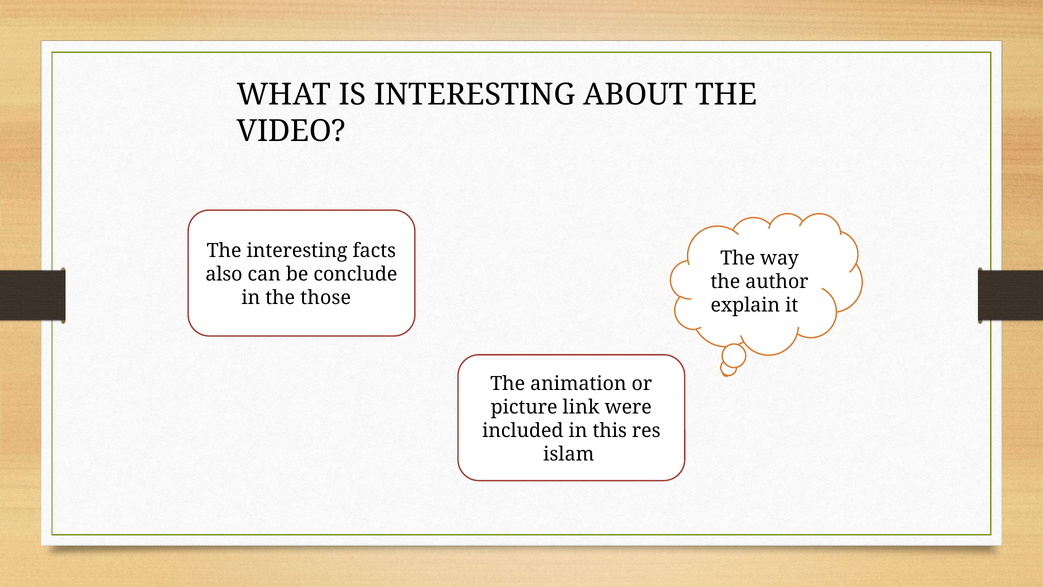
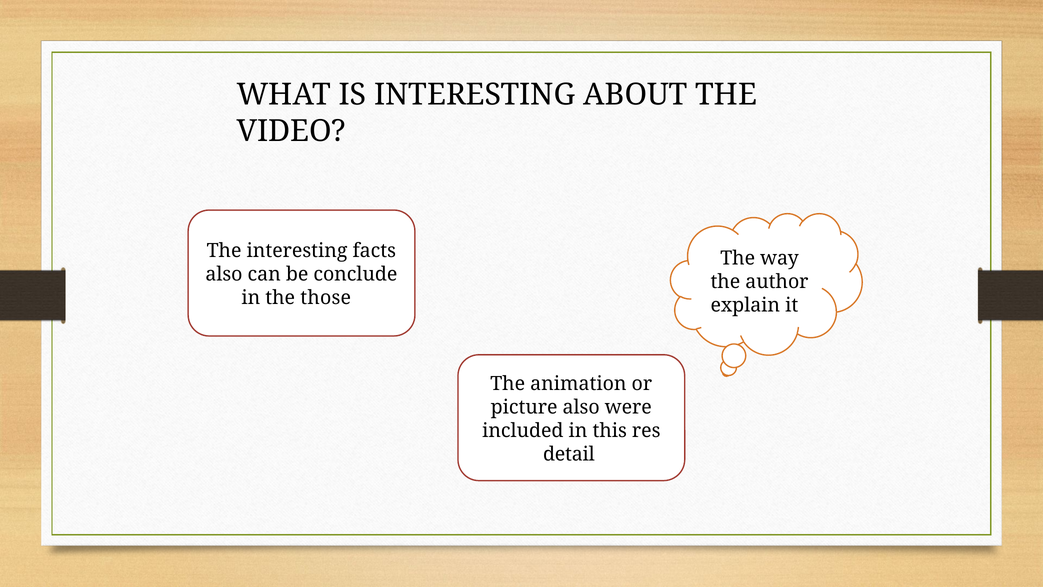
picture link: link -> also (581, 407)
islam: islam -> detail (569, 454)
